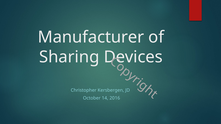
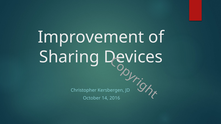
Manufacturer: Manufacturer -> Improvement (91, 37)
